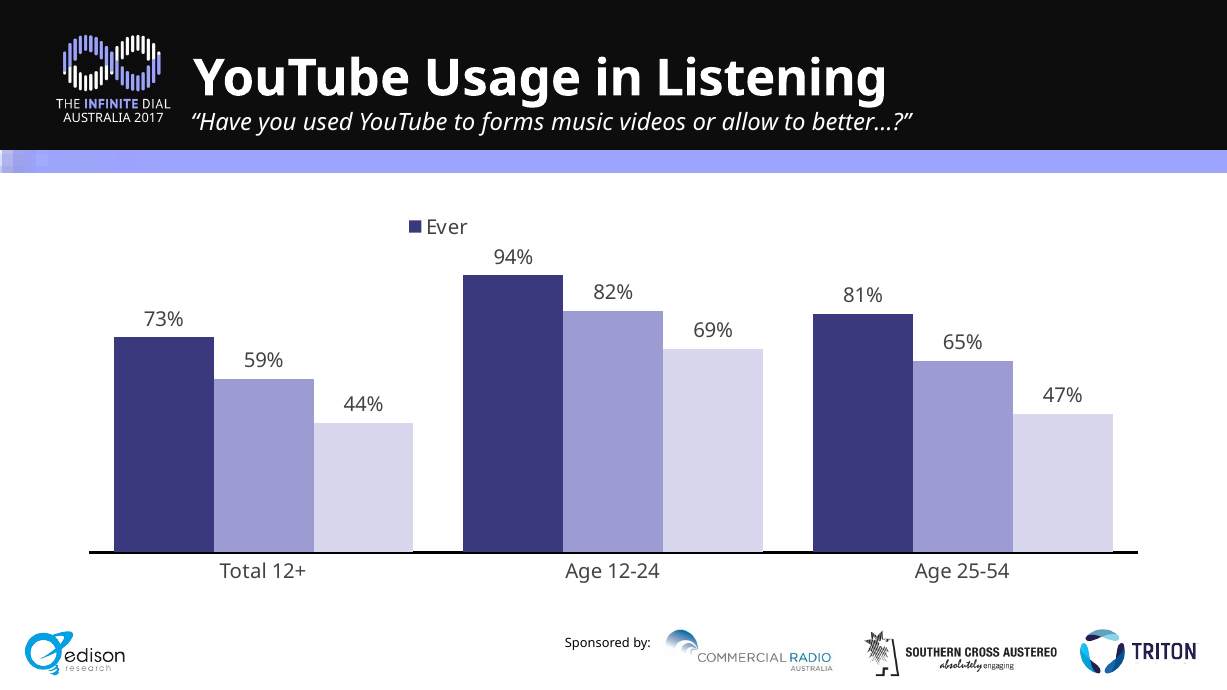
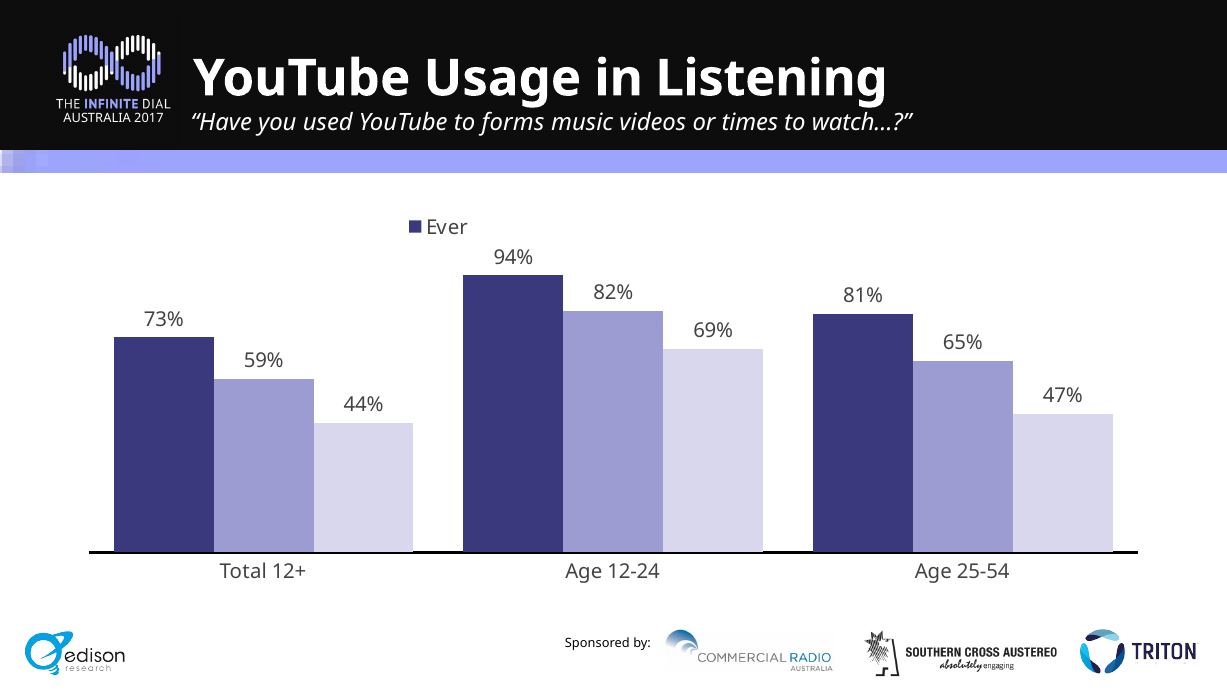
allow: allow -> times (750, 123)
better…: better… -> watch… (862, 123)
